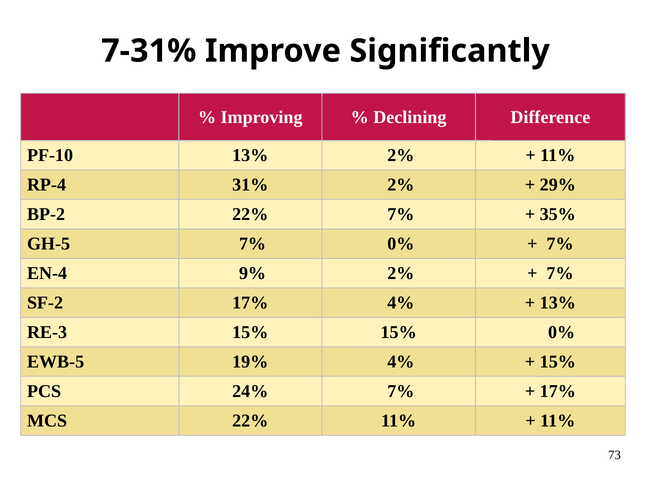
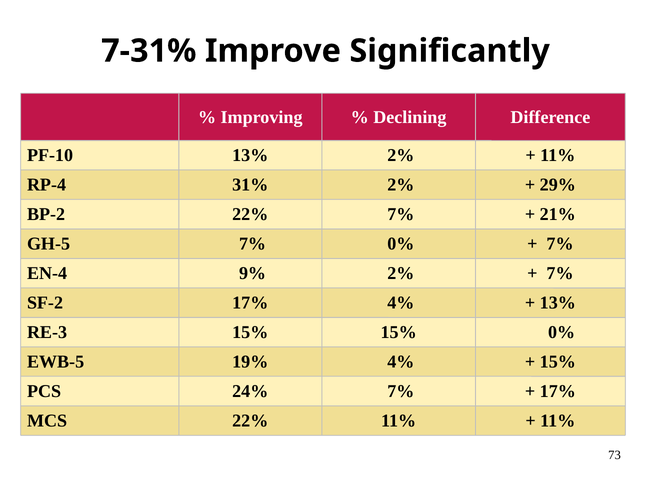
35%: 35% -> 21% (558, 214)
